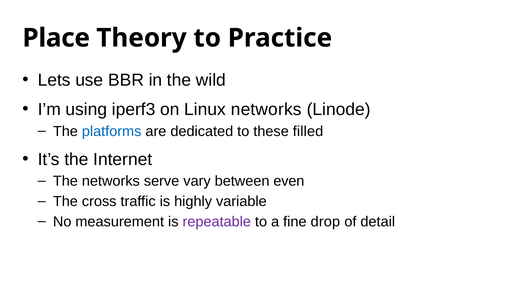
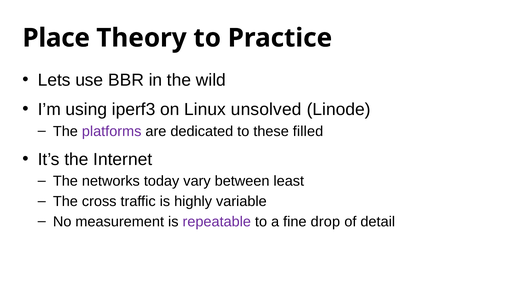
Linux networks: networks -> unsolved (266, 110)
platforms colour: blue -> purple (112, 131)
serve: serve -> today (162, 181)
even: even -> least (289, 181)
